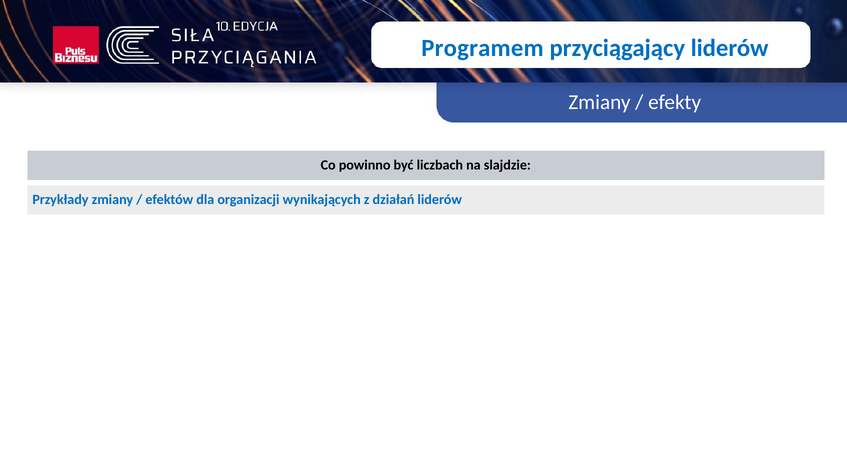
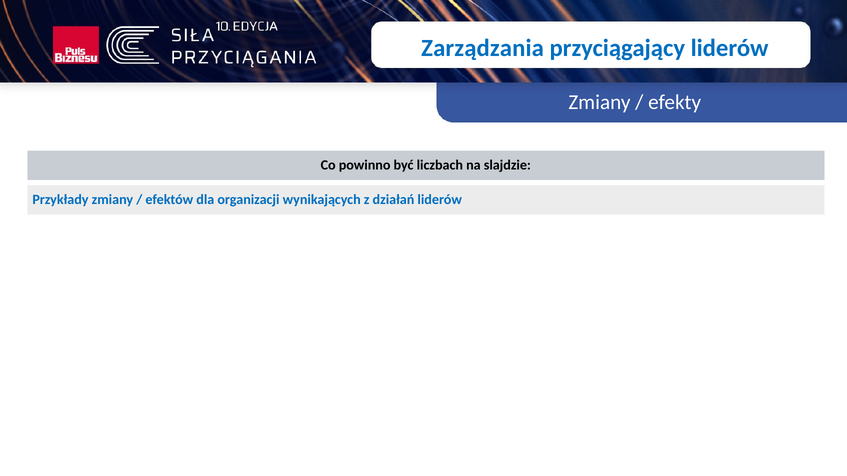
Programem: Programem -> Zarządzania (483, 48)
